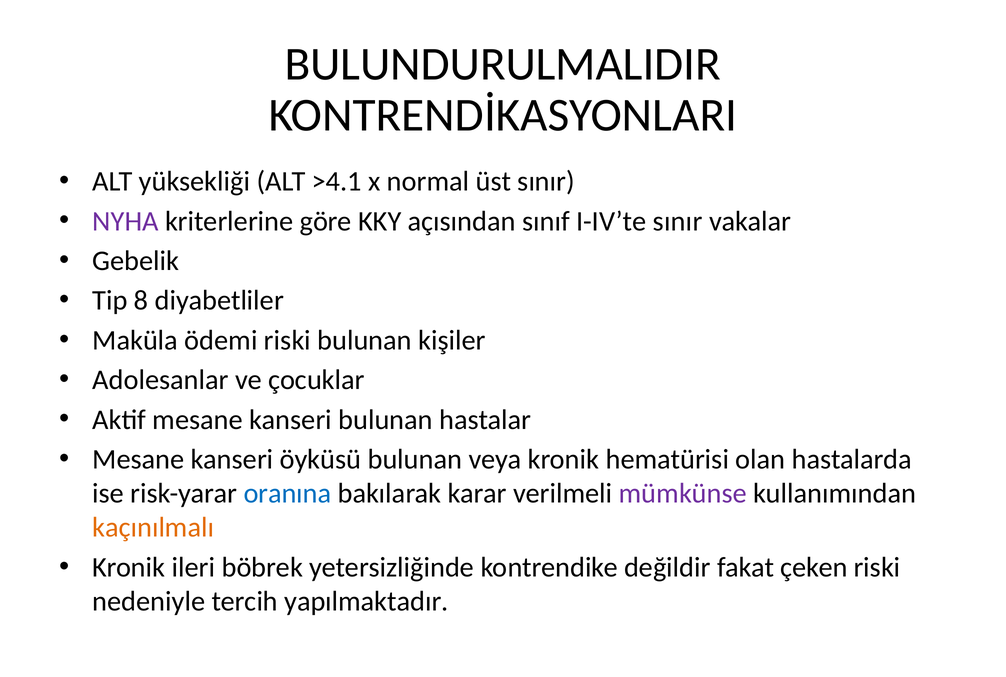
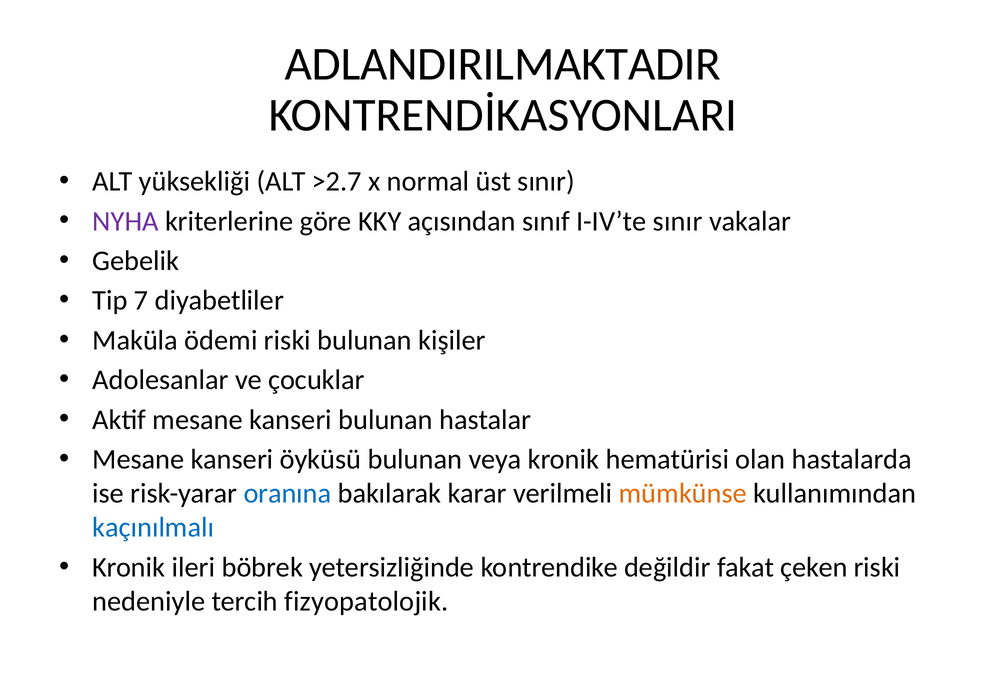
BULUNDURULMALIDIR: BULUNDURULMALIDIR -> ADLANDIRILMAKTADIR (503, 64)
>4.1: >4.1 -> >2.7 (337, 182)
8: 8 -> 7 (141, 301)
mümkünse colour: purple -> orange (683, 494)
kaçınılmalı colour: orange -> blue (153, 528)
yapılmaktadır: yapılmaktadır -> fizyopatolojik (366, 602)
